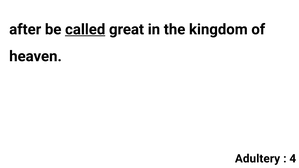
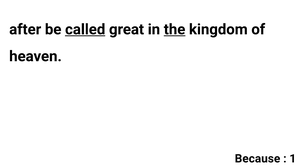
the underline: none -> present (175, 29)
Adultery: Adultery -> Because (258, 159)
4: 4 -> 1 (293, 159)
